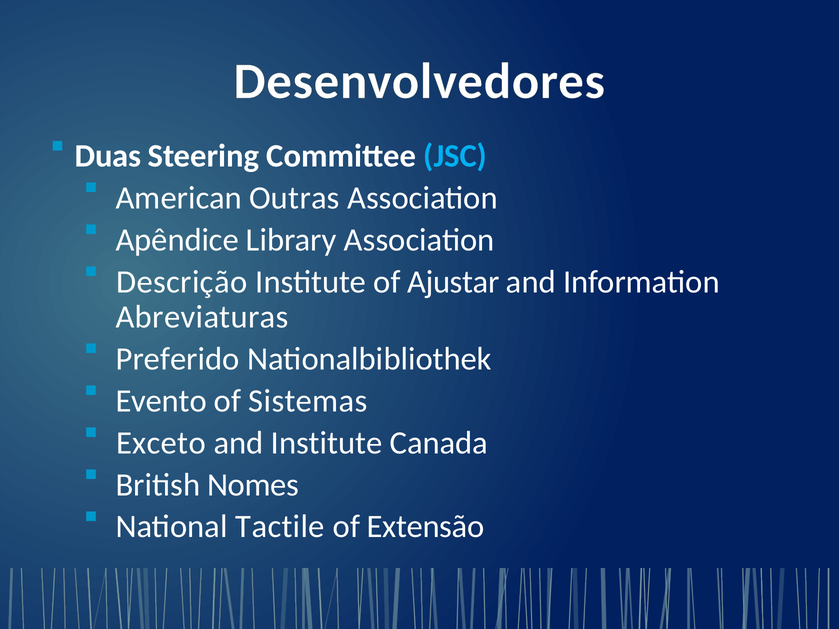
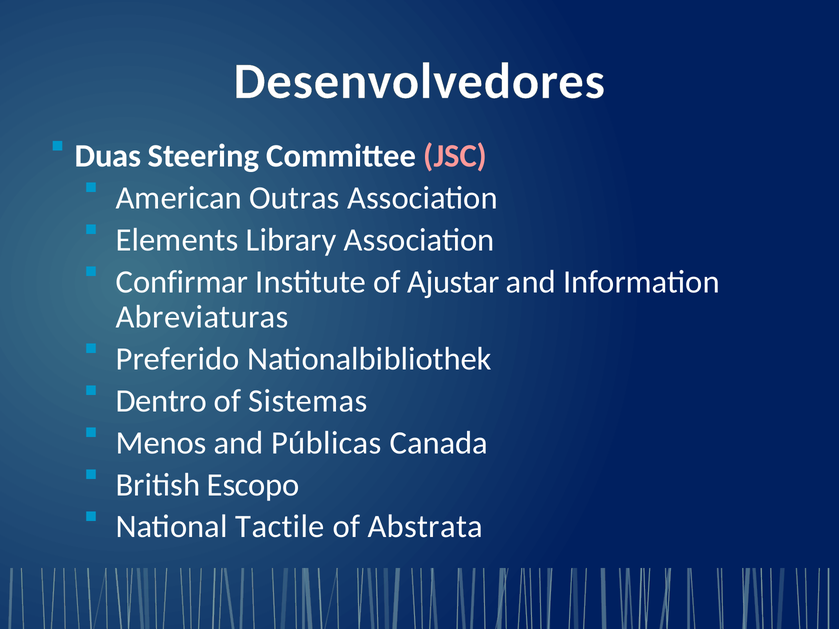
JSC colour: light blue -> pink (455, 156)
Apêndice: Apêndice -> Elements (177, 240)
Descrição: Descrição -> Confirmar (182, 282)
Evento: Evento -> Dentro (161, 401)
Exceto: Exceto -> Menos (161, 443)
and Institute: Institute -> Públicas (326, 443)
Nomes: Nomes -> Escopo (253, 485)
Extensão: Extensão -> Abstrata (425, 527)
